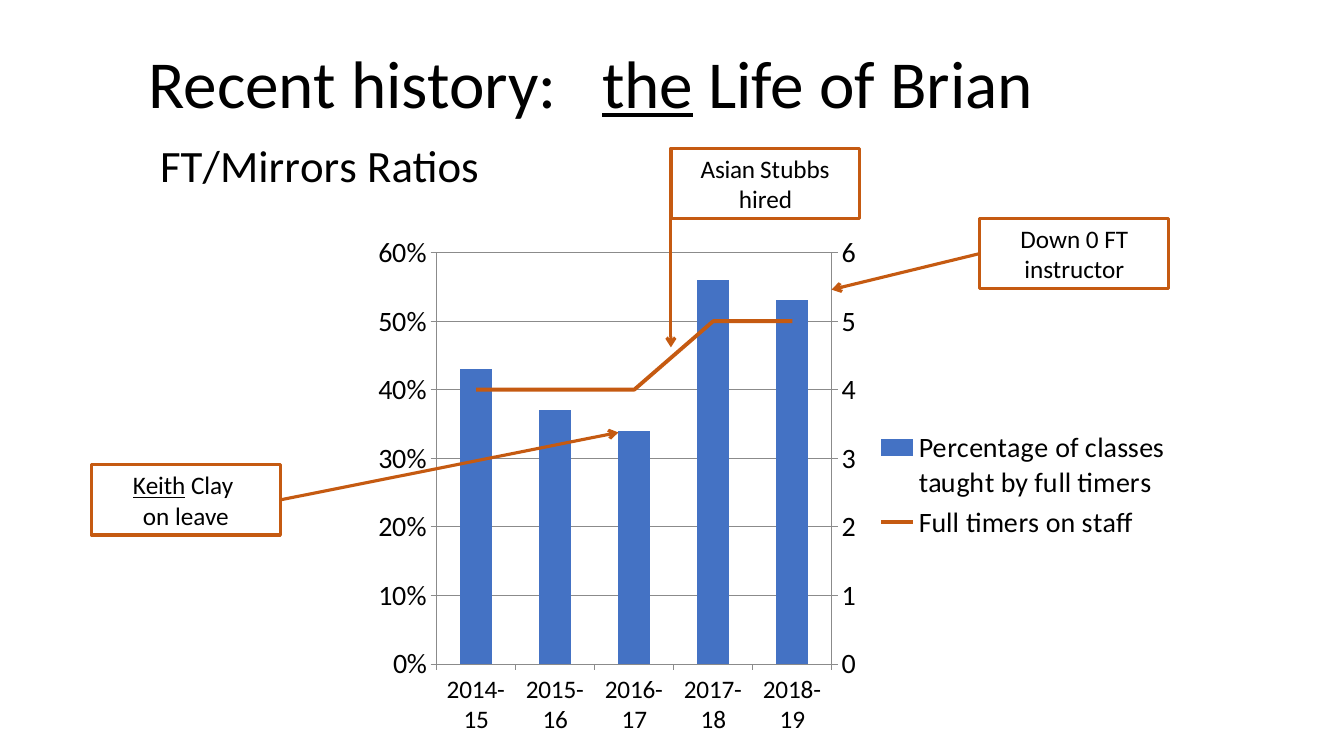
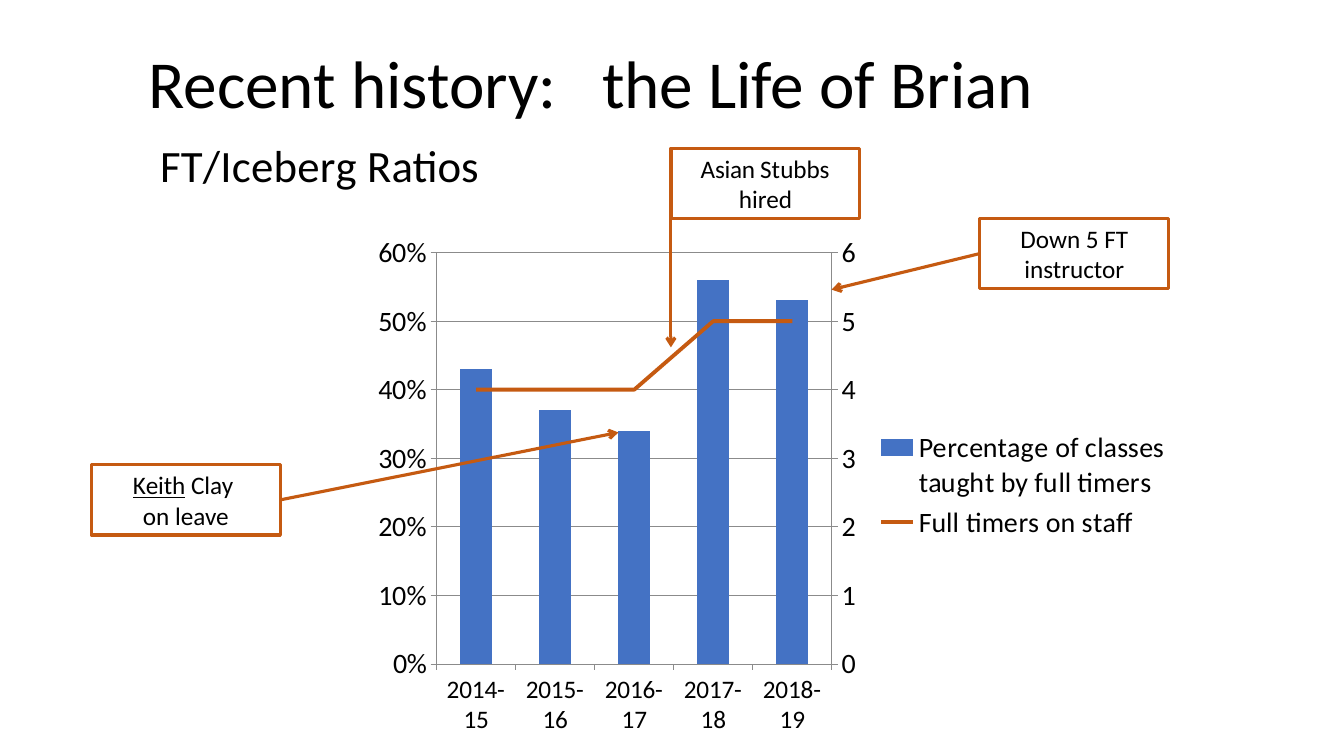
the underline: present -> none (648, 86)
FT/Mirrors: FT/Mirrors -> FT/Iceberg (258, 168)
Down 0: 0 -> 5 (1092, 240)
